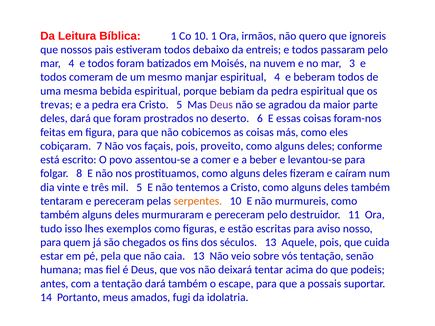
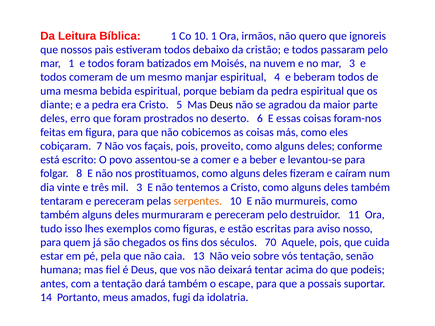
entreis: entreis -> cristão (263, 50)
mar 4: 4 -> 1 (71, 64)
trevas: trevas -> diante (57, 105)
Deus colour: purple -> black (221, 105)
deles dará: dará -> erro (80, 119)
mil 5: 5 -> 3 (139, 187)
séculos 13: 13 -> 70 (271, 243)
